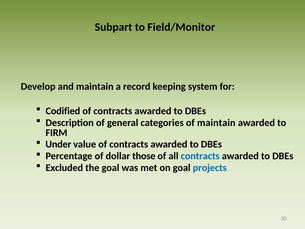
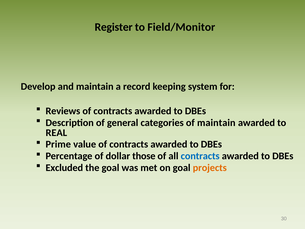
Subpart: Subpart -> Register (114, 27)
Codified: Codified -> Reviews (63, 111)
FIRM: FIRM -> REAL (56, 133)
Under: Under -> Prime (58, 144)
projects colour: blue -> orange (210, 168)
